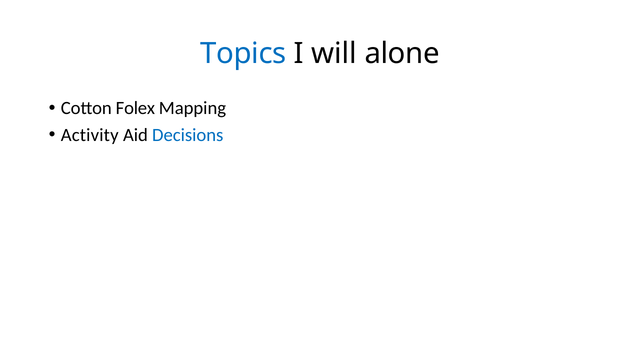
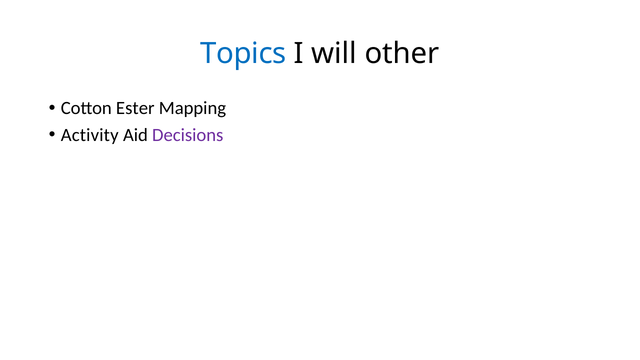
alone: alone -> other (402, 54)
Folex: Folex -> Ester (135, 108)
Decisions colour: blue -> purple (188, 135)
